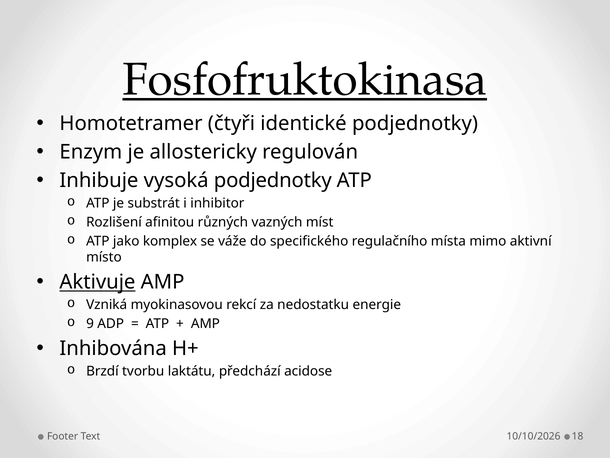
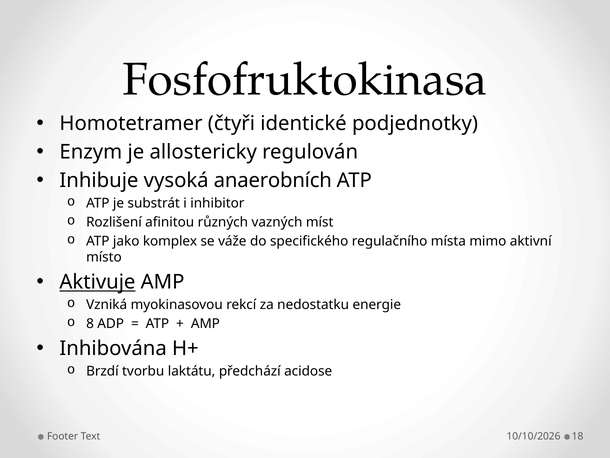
Fosfofruktokinasa underline: present -> none (305, 79)
vysoká podjednotky: podjednotky -> anaerobních (273, 180)
9: 9 -> 8 (90, 323)
